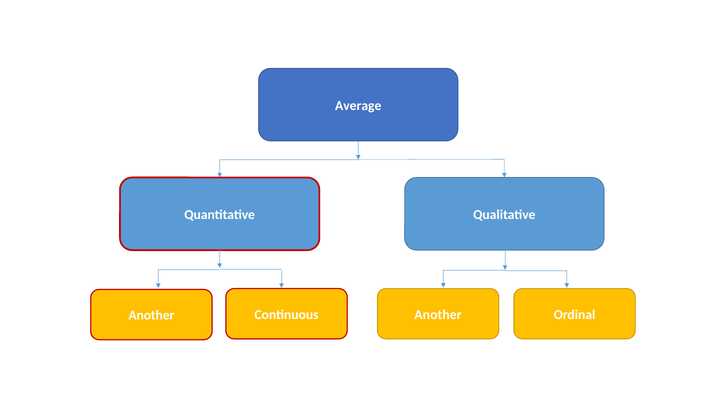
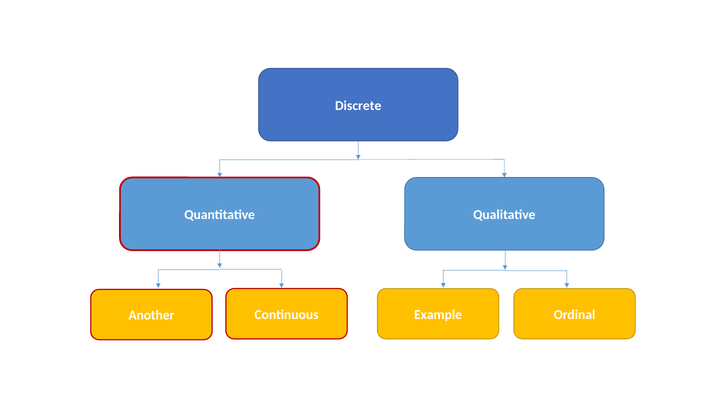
Average: Average -> Discrete (358, 106)
Continuous Another: Another -> Example (438, 315)
